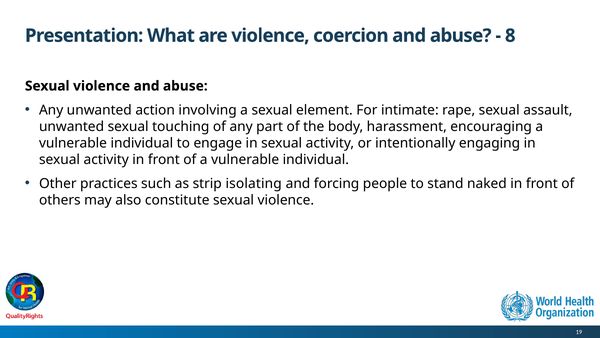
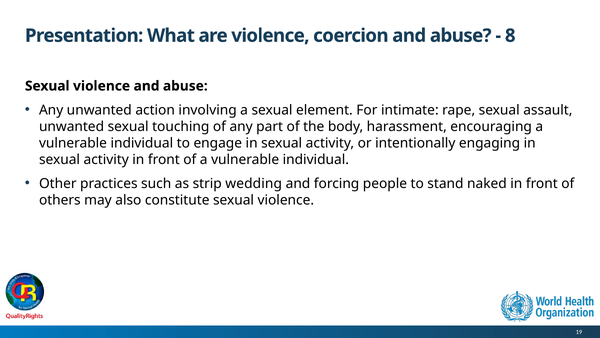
isolating: isolating -> wedding (254, 183)
